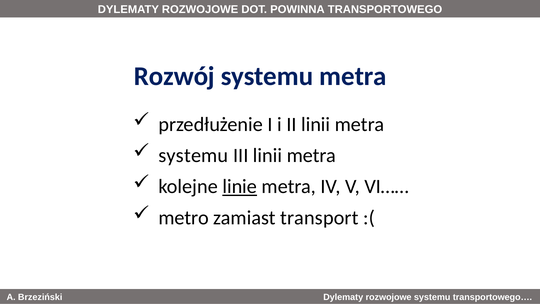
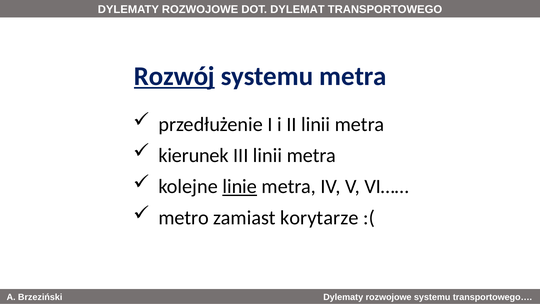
POWINNA: POWINNA -> DYLEMAT (297, 10)
Rozwój underline: none -> present (174, 76)
systemu: systemu -> kierunek (194, 155)
transport: transport -> korytarze (319, 218)
